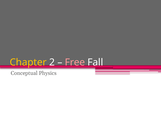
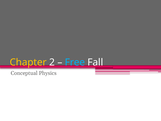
Free colour: pink -> light blue (75, 62)
